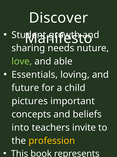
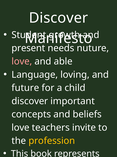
sharing: sharing -> present (28, 48)
love colour: light green -> pink (22, 61)
Essentials: Essentials -> Language (35, 74)
pictures: pictures -> discover (30, 100)
into: into -> love (20, 127)
